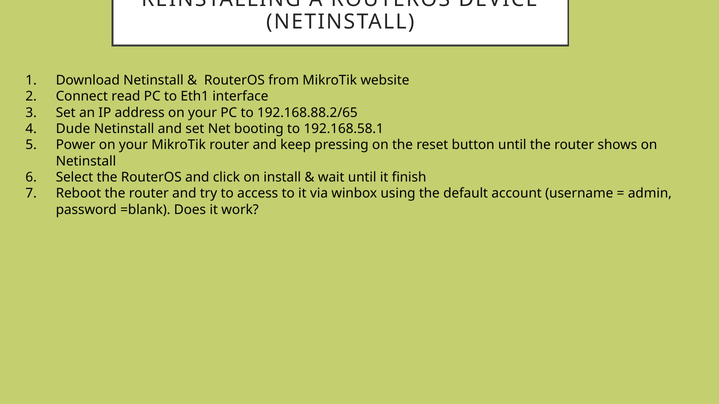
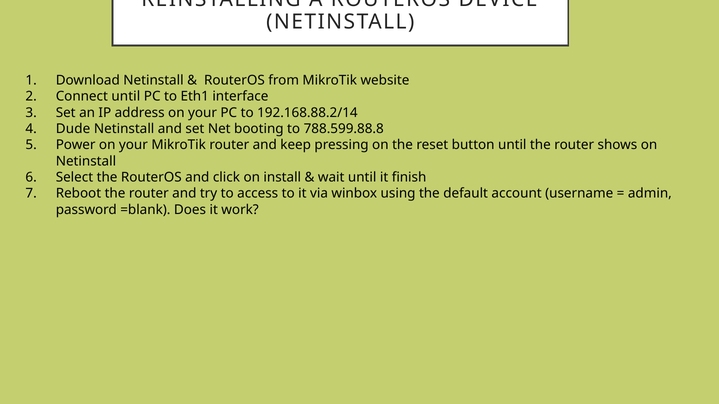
Connect read: read -> until (126, 97)
192.168.88.2/65: 192.168.88.2/65 -> 192.168.88.2/14 (307, 113)
192.168.58.1: 192.168.58.1 -> 788.599.88.8 (344, 129)
